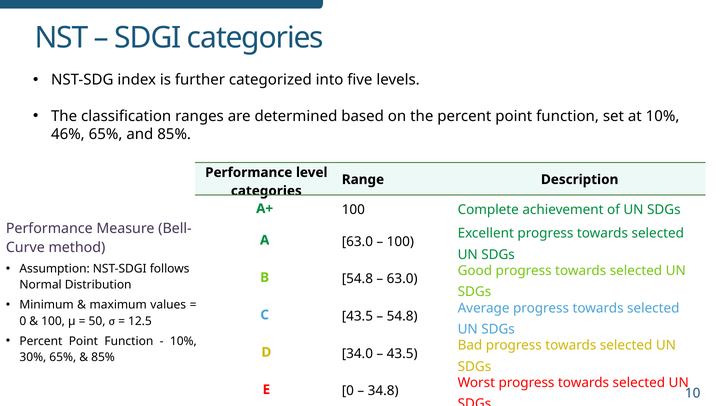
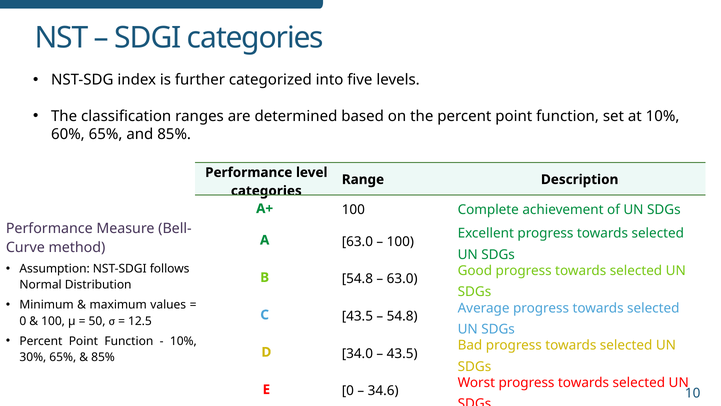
46%: 46% -> 60% (68, 134)
34.8: 34.8 -> 34.6 (383, 391)
